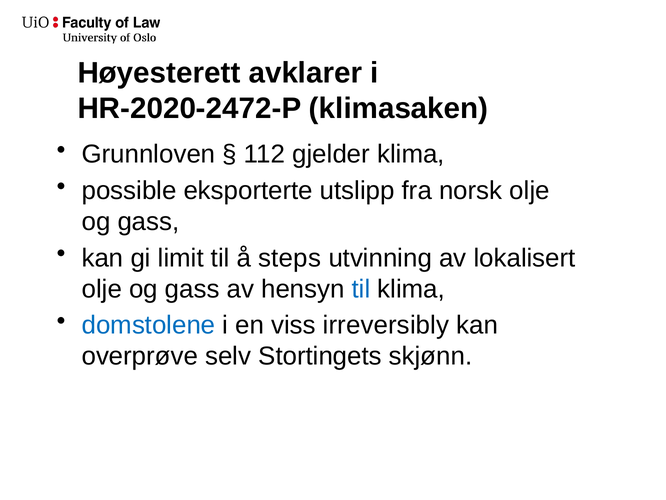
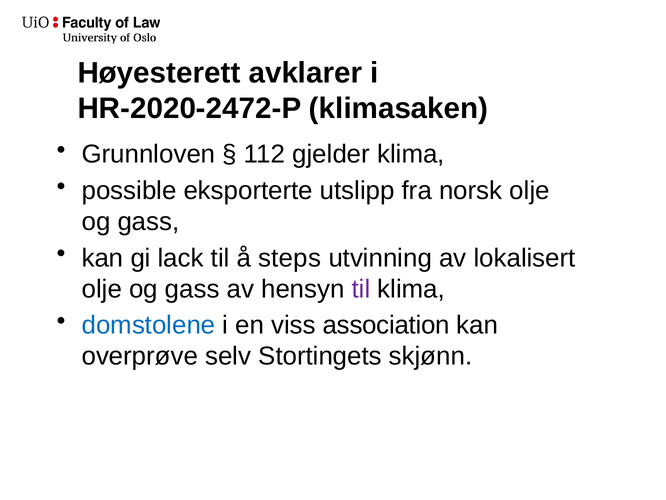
limit: limit -> lack (181, 258)
til colour: blue -> purple (361, 289)
irreversibly: irreversibly -> association (386, 325)
